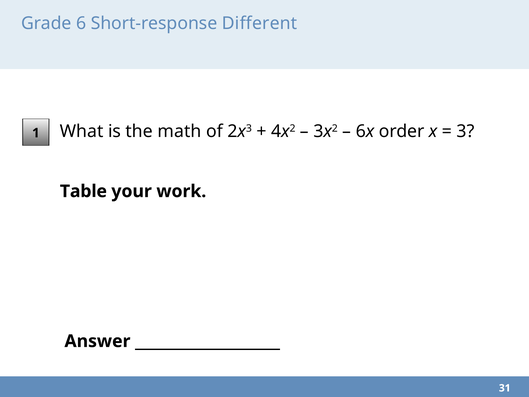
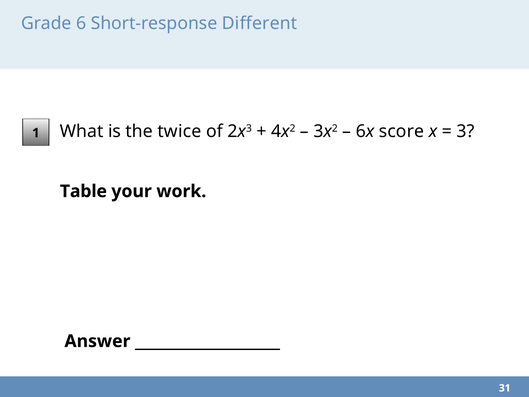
math: math -> twice (179, 131)
order: order -> score (401, 131)
